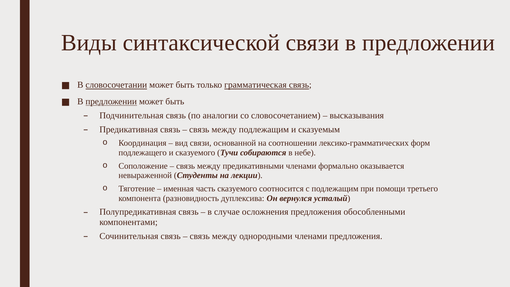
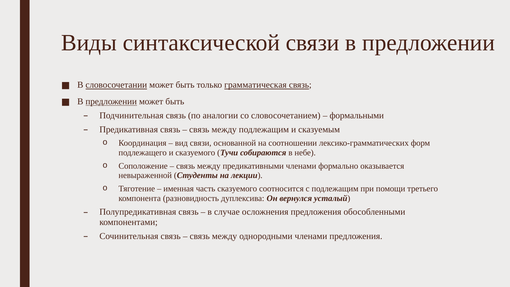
высказывания: высказывания -> формальными (357, 115)
